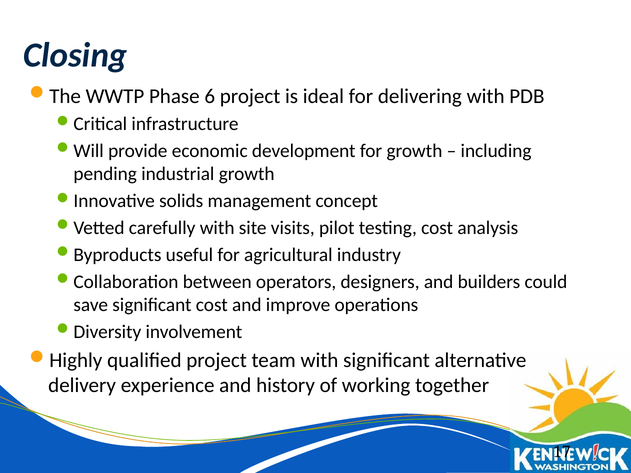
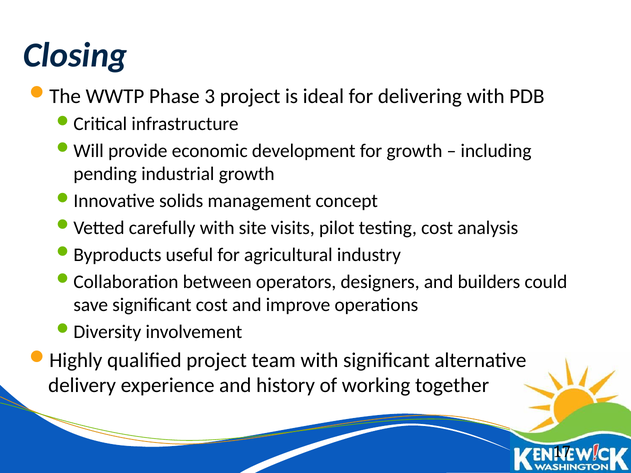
6: 6 -> 3 (210, 96)
